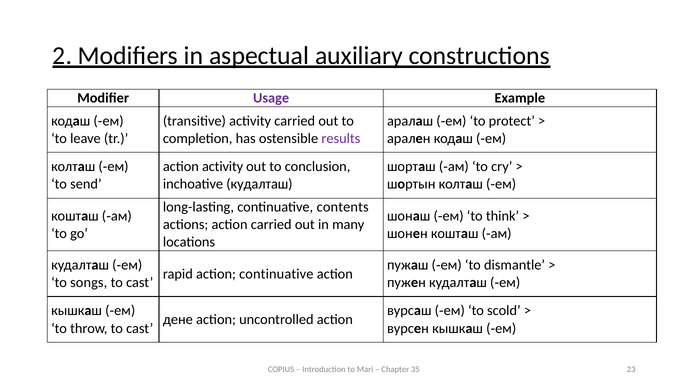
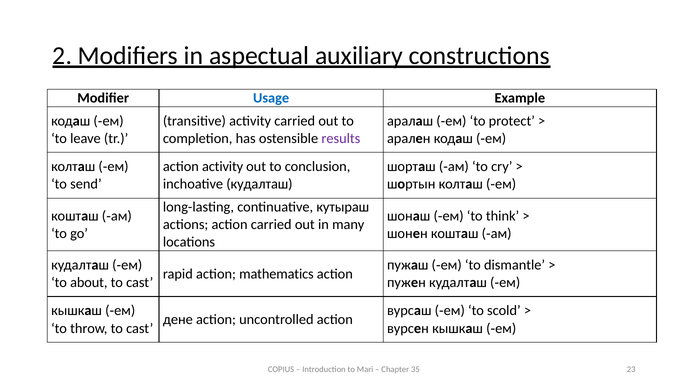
Usage colour: purple -> blue (271, 98)
contents: contents -> кутыраш (343, 207)
action continuative: continuative -> mathematics (276, 274)
songs: songs -> about (89, 283)
